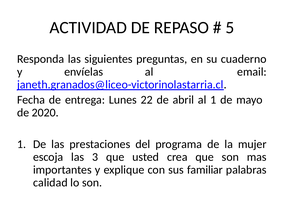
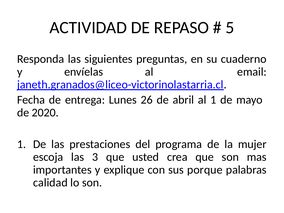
22: 22 -> 26 (147, 100)
familiar: familiar -> porque (205, 170)
